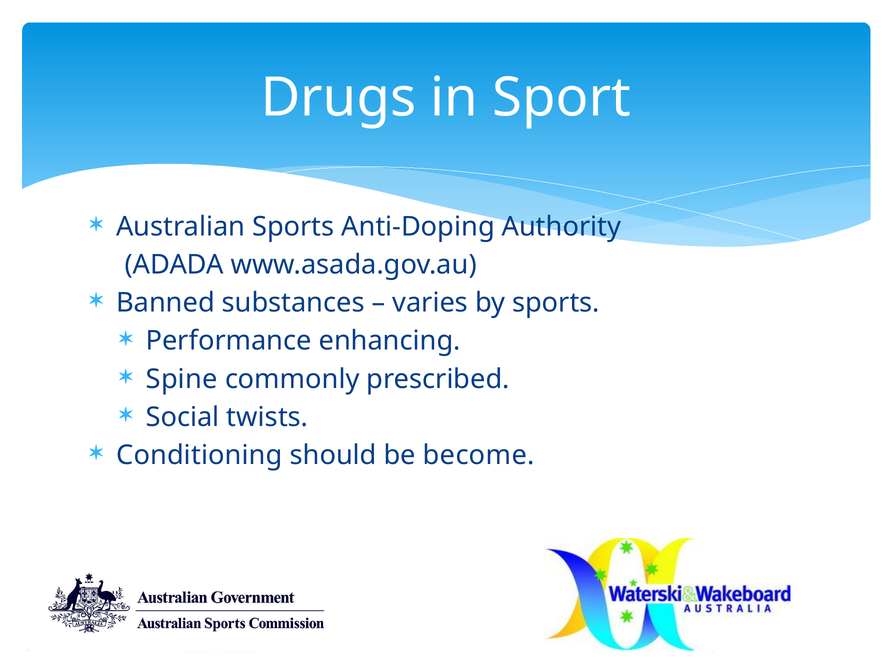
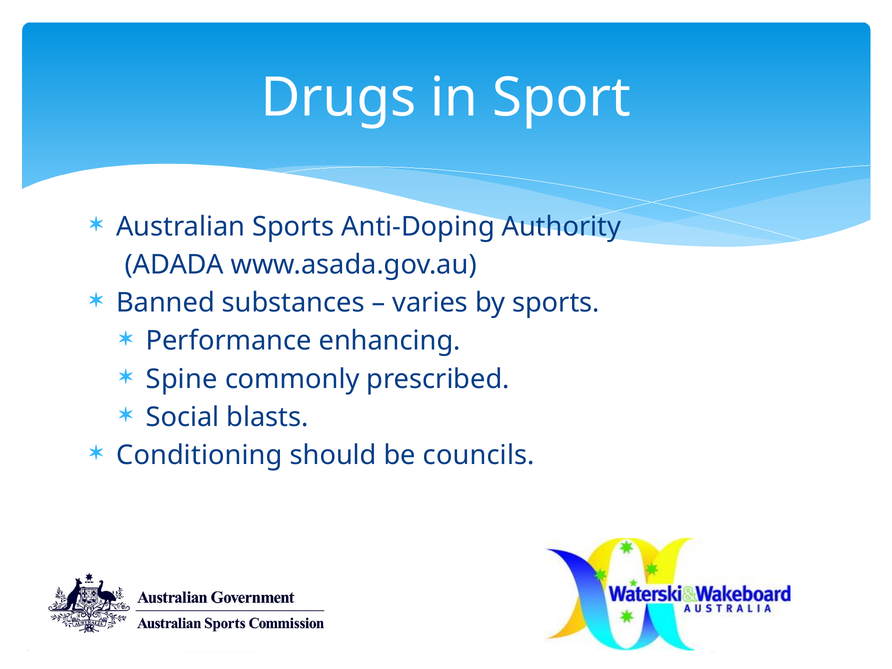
twists: twists -> blasts (267, 417)
become: become -> councils (479, 455)
